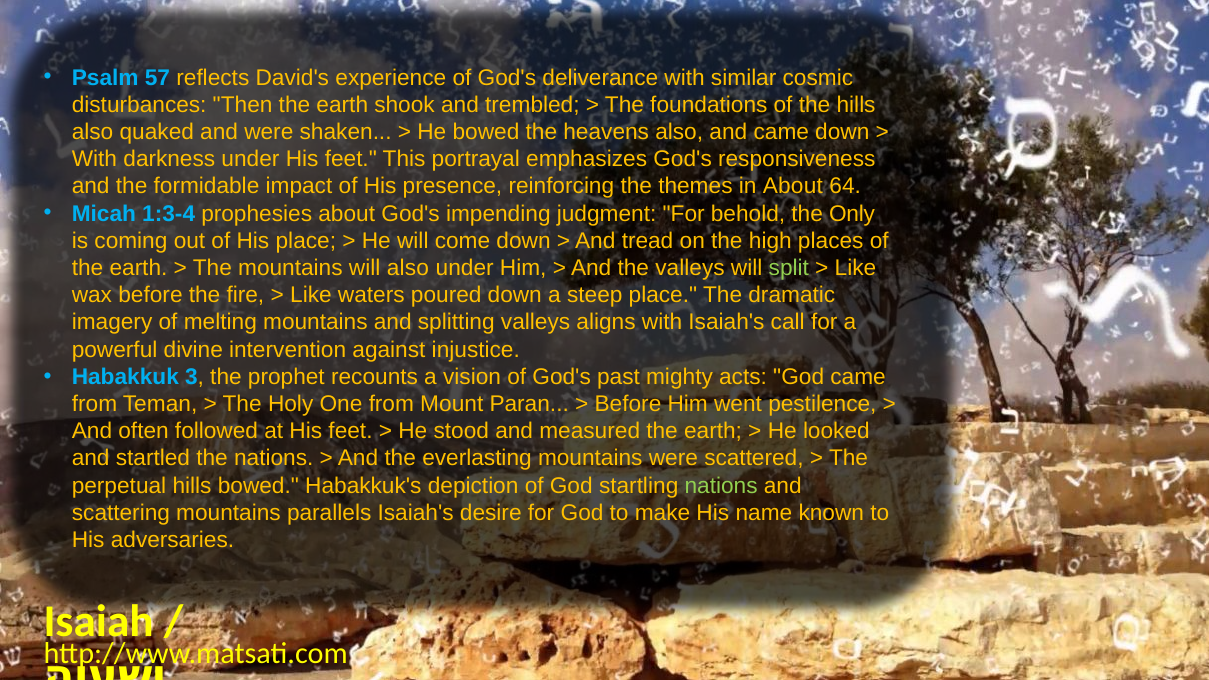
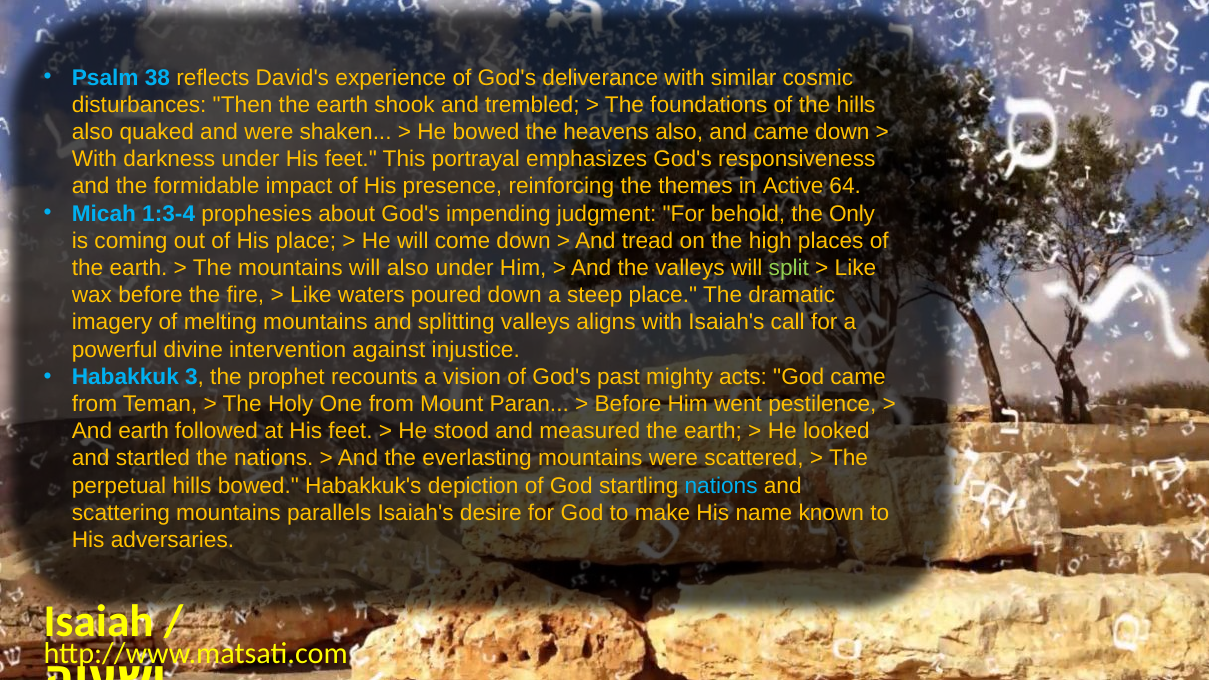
57: 57 -> 38 (157, 78)
in About: About -> Active (793, 186)
And often: often -> earth (144, 431)
nations colour: light green -> light blue (721, 486)
